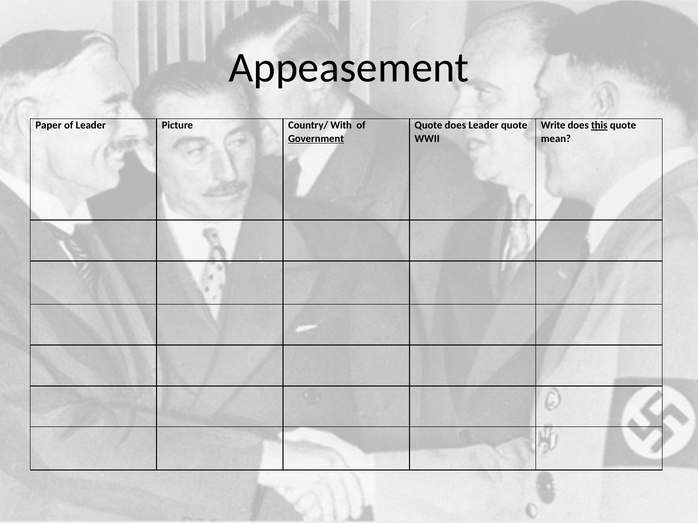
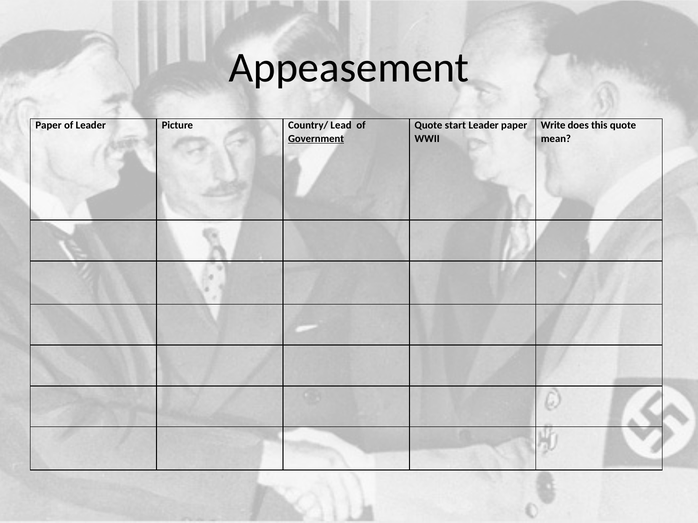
With: With -> Lead (341, 126)
Quote does: does -> start (455, 126)
Leader quote: quote -> paper (514, 126)
this underline: present -> none (599, 126)
